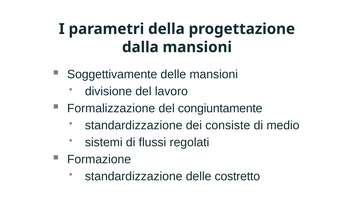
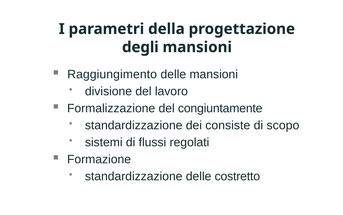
dalla: dalla -> degli (140, 47)
Soggettivamente: Soggettivamente -> Raggiungimento (112, 74)
medio: medio -> scopo (283, 125)
